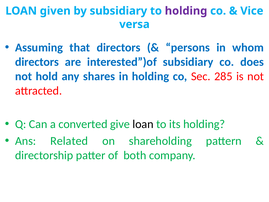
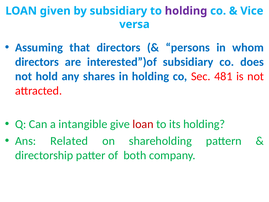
285: 285 -> 481 (223, 76)
converted: converted -> intangible (83, 124)
loan colour: black -> red (143, 124)
